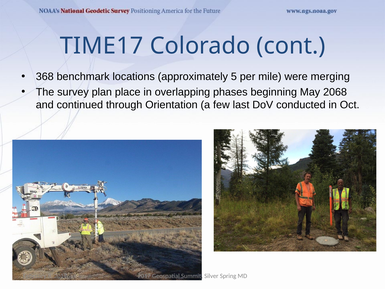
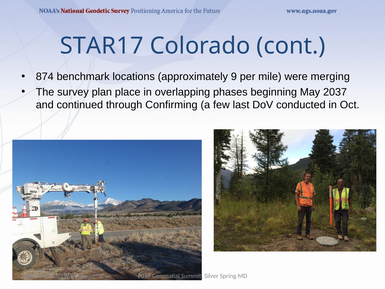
TIME17: TIME17 -> STAR17 (102, 46)
368: 368 -> 874 (45, 77)
5: 5 -> 9 (234, 77)
2068: 2068 -> 2037 (335, 92)
Orientation: Orientation -> Confirming (171, 105)
